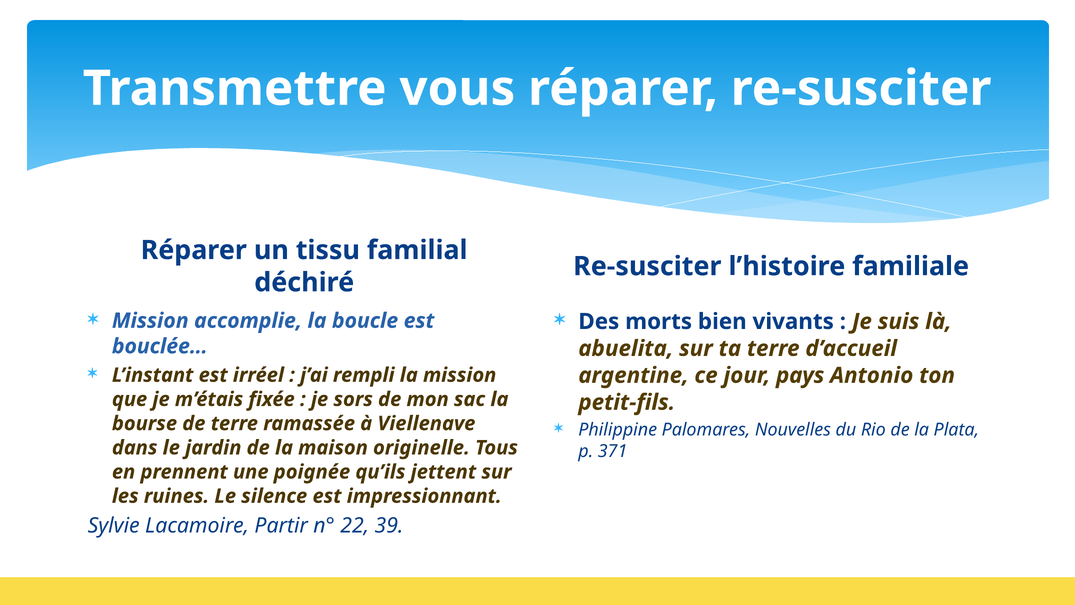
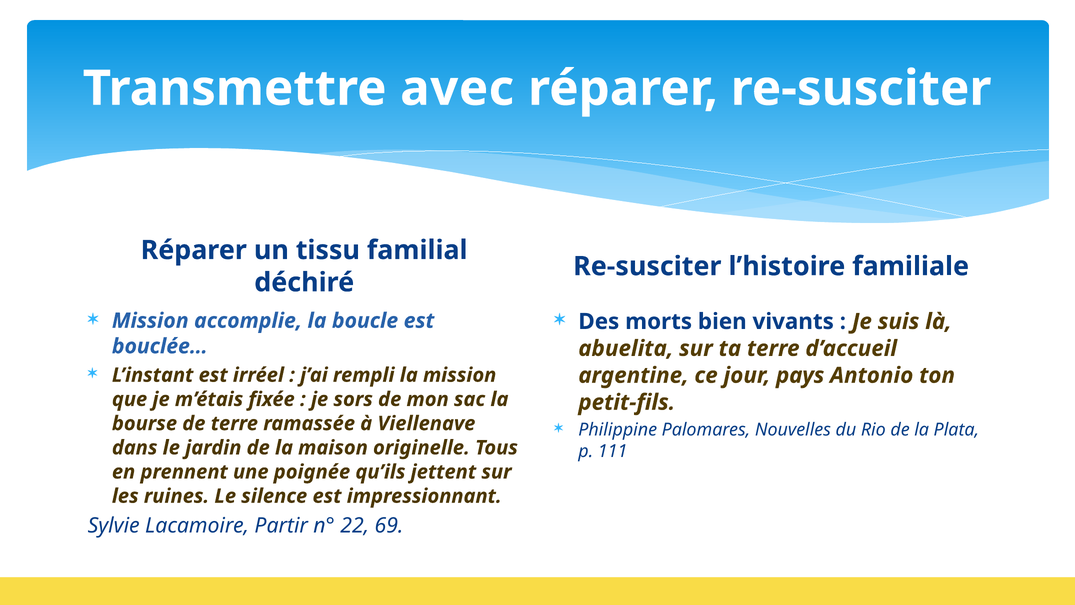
vous: vous -> avec (457, 89)
371: 371 -> 111 (613, 451)
39: 39 -> 69 (389, 525)
